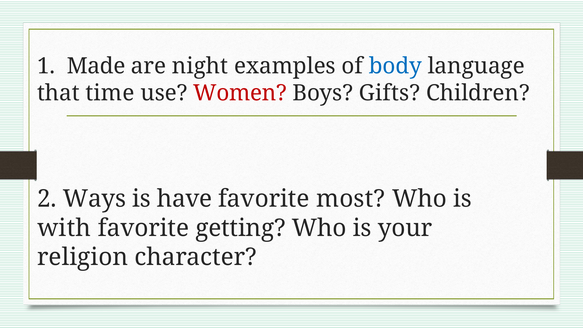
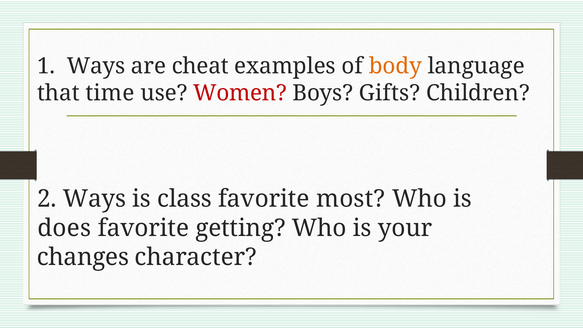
1 Made: Made -> Ways (96, 66)
night: night -> cheat (200, 66)
body colour: blue -> orange (395, 66)
have: have -> class (185, 199)
with: with -> does (64, 228)
religion: religion -> changes (83, 257)
